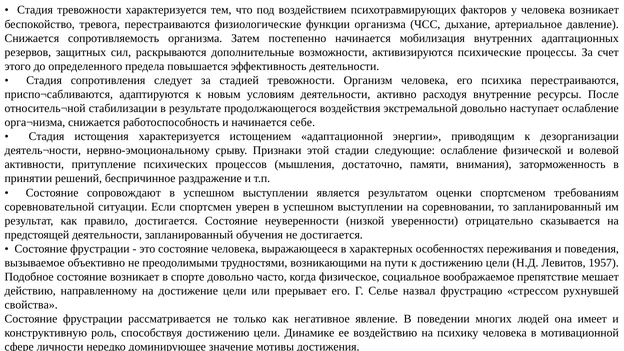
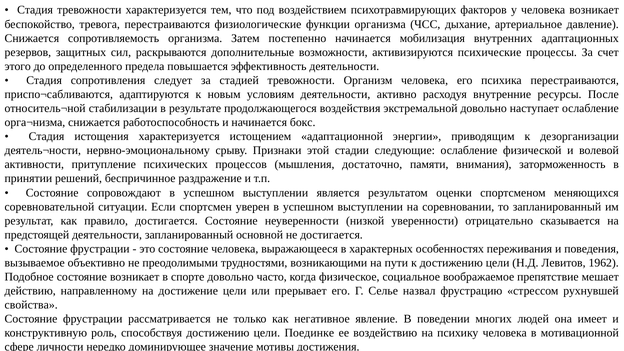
себе: себе -> бокс (303, 122)
требованиям: требованиям -> меняющихся (586, 193)
обучения: обучения -> основной (260, 235)
1957: 1957 -> 1962 (604, 263)
Динамике: Динамике -> Поединке (309, 333)
